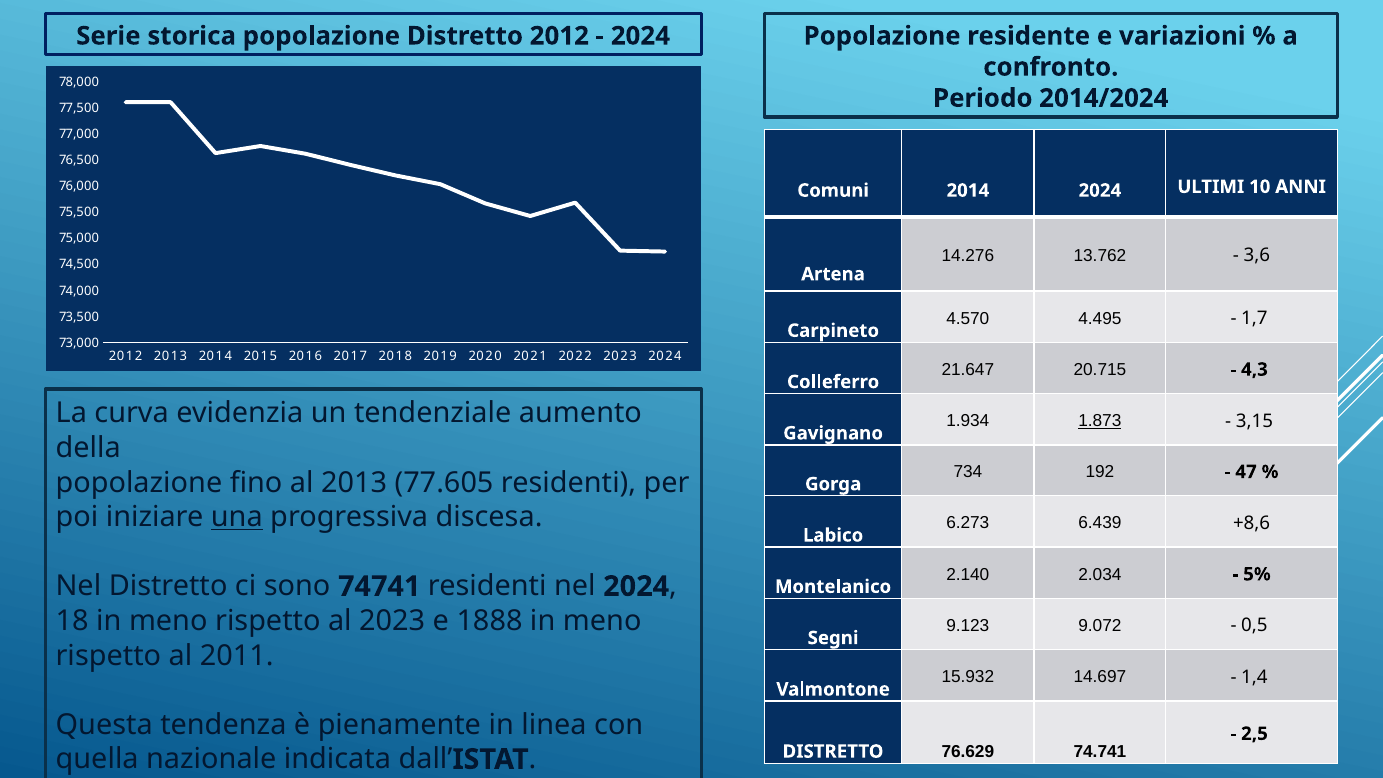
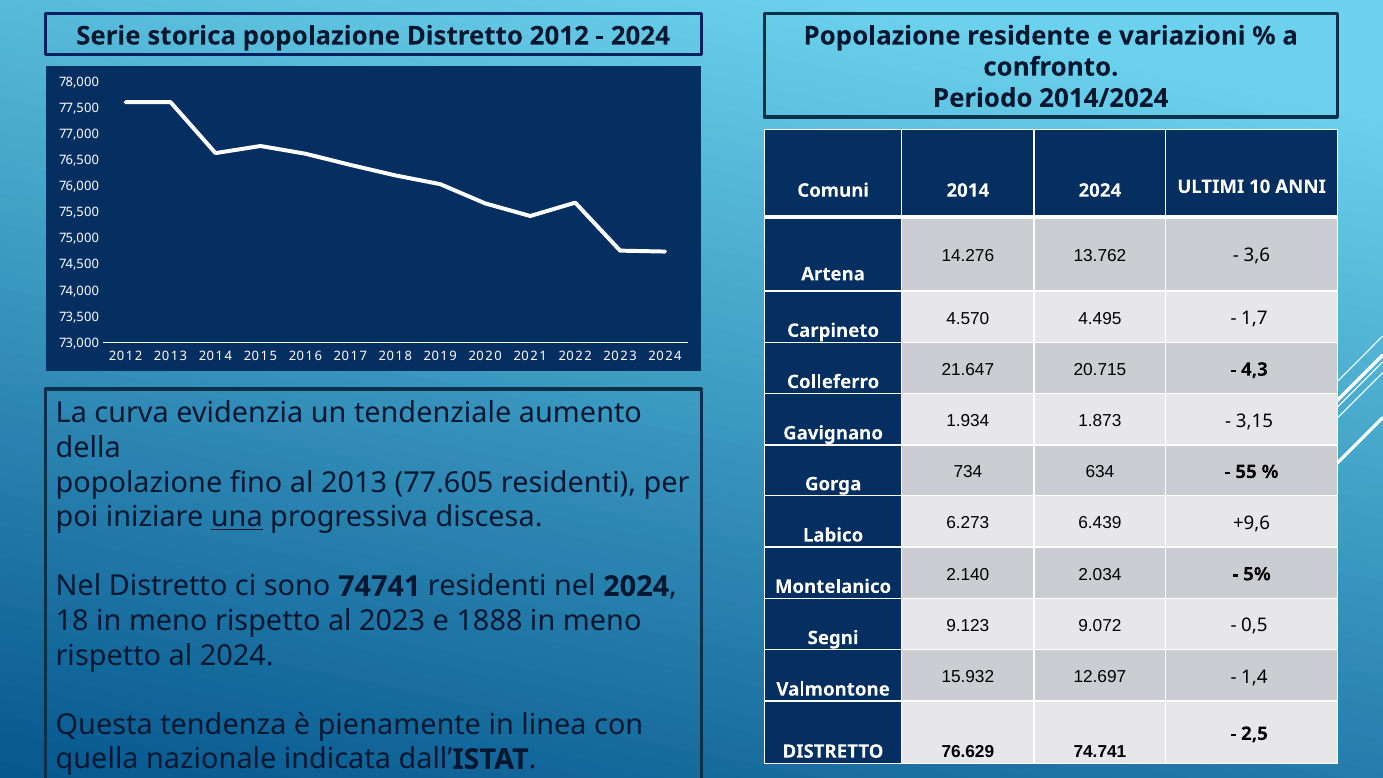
1.873 underline: present -> none (1100, 421)
192: 192 -> 634 (1100, 472)
47: 47 -> 55 (1246, 472)
+8,6: +8,6 -> +9,6 (1252, 523)
al 2011: 2011 -> 2024 (237, 656)
14.697: 14.697 -> 12.697 (1100, 677)
